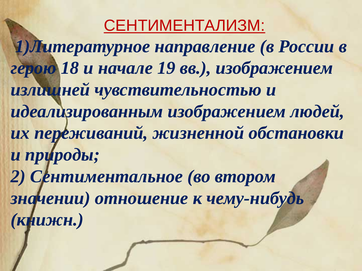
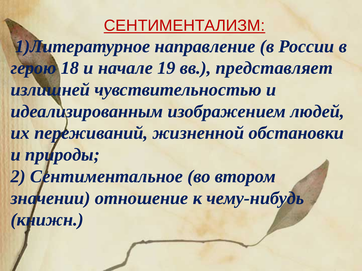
вв изображением: изображением -> представляет (274, 68)
